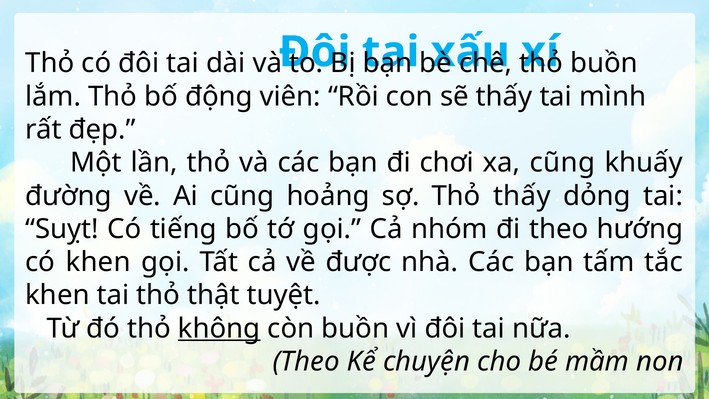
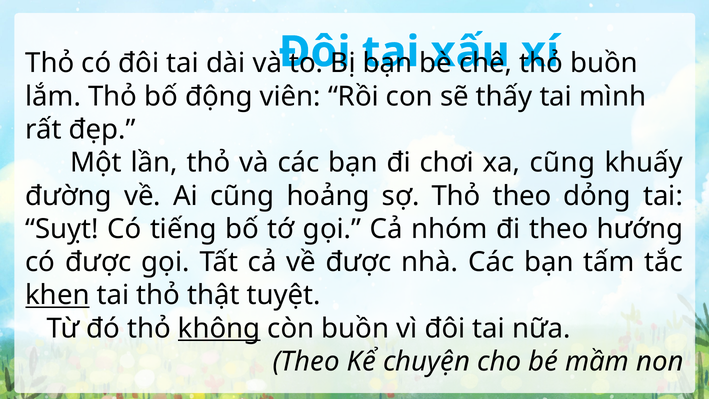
Thỏ thấy: thấy -> theo (522, 196)
có khen: khen -> được (98, 262)
khen underline: none -> present (57, 295)
